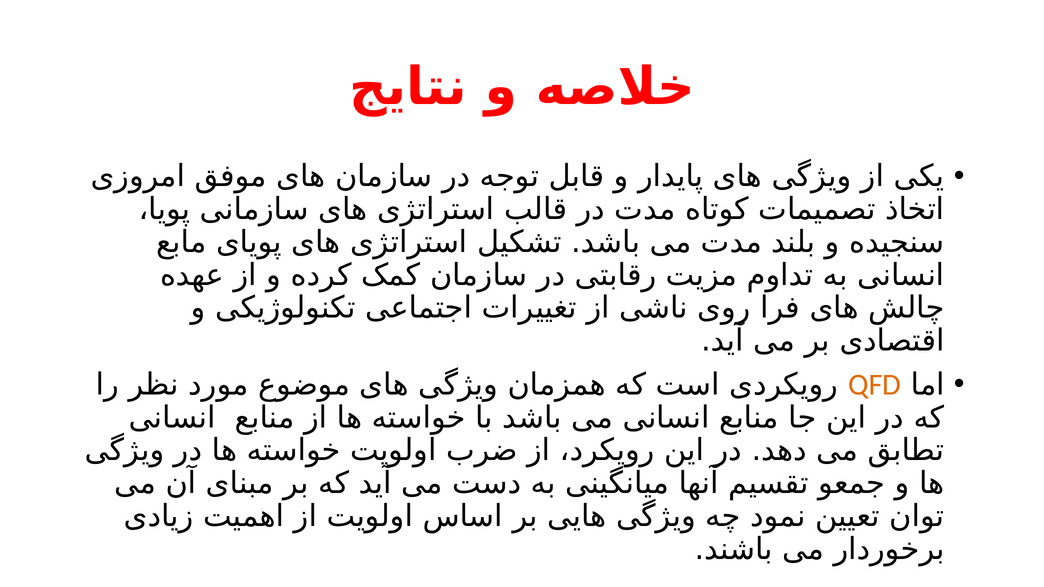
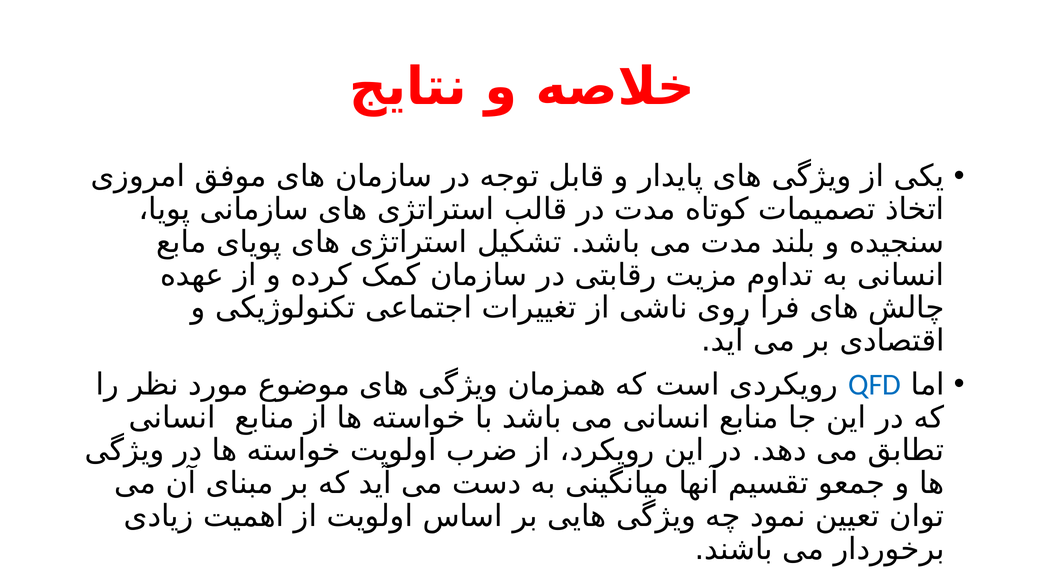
QFD colour: orange -> blue (875, 385)
